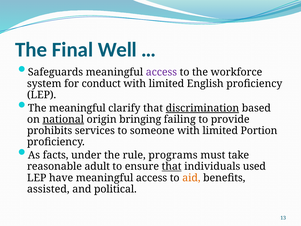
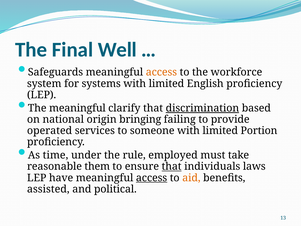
access colour: purple -> orange (161, 72)
conduct: conduct -> systems (101, 83)
national underline: present -> none (63, 119)
prohibits: prohibits -> operated (50, 131)
facts: facts -> time (55, 155)
programs: programs -> employed (173, 155)
adult: adult -> them (97, 166)
used: used -> laws (254, 166)
access underline: none -> present (152, 178)
